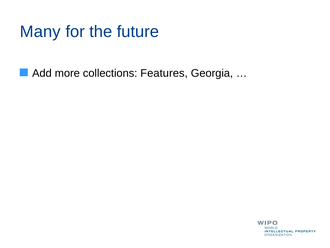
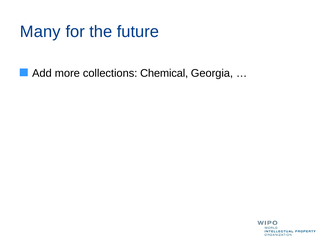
Features: Features -> Chemical (164, 73)
